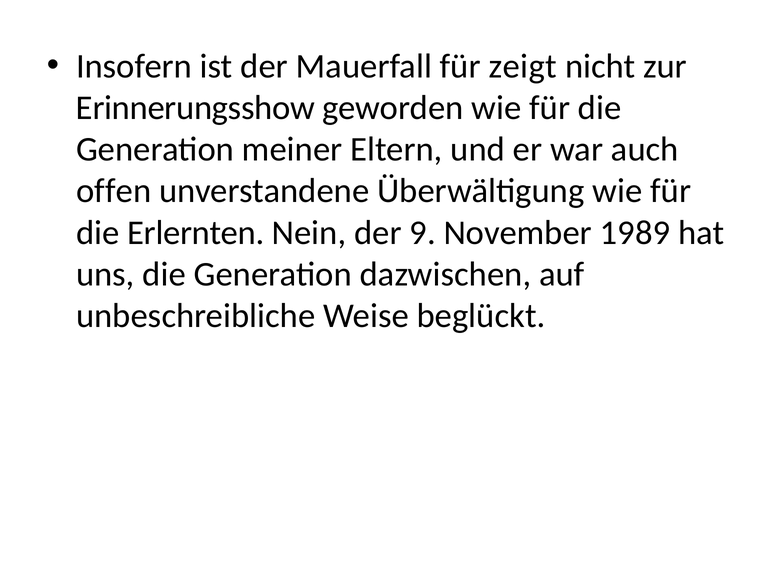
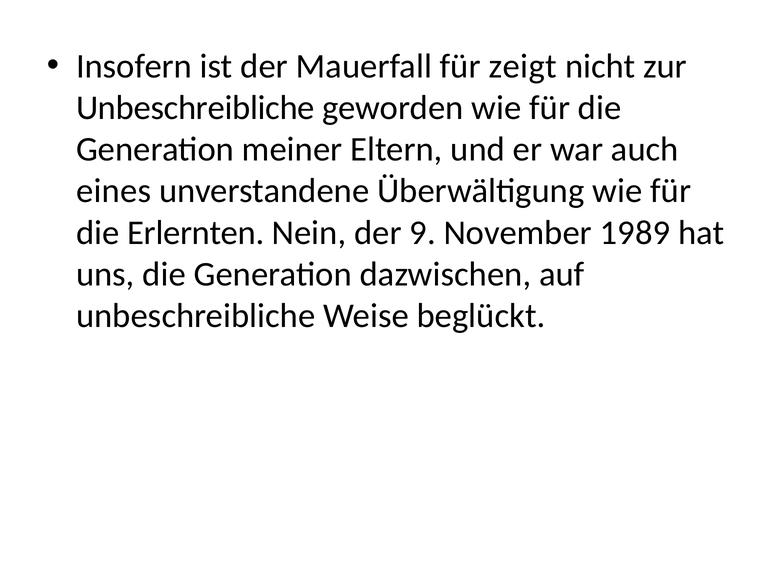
Erinnerungsshow: Erinnerungsshow -> Unbeschreibliche (195, 108)
offen: offen -> eines (114, 191)
